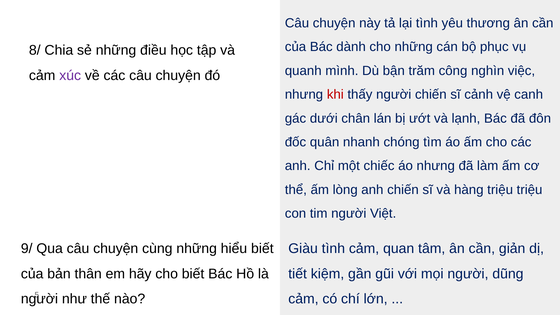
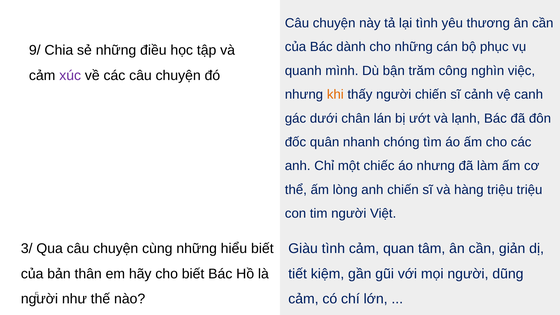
8/: 8/ -> 9/ (35, 50)
khi colour: red -> orange (335, 94)
9/: 9/ -> 3/ (27, 249)
